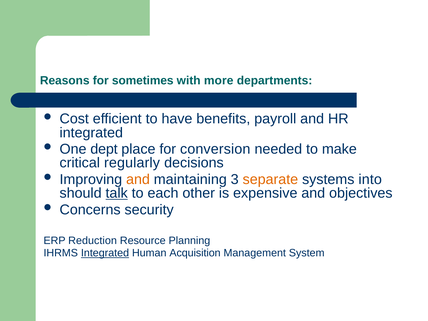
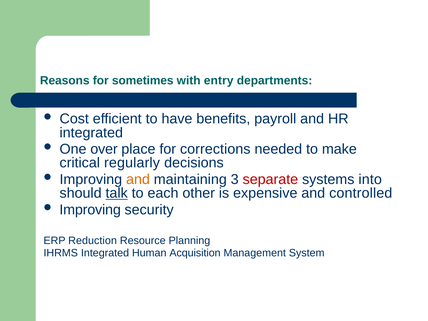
more: more -> entry (219, 81)
dept: dept -> over (104, 149)
conversion: conversion -> corrections (215, 149)
separate colour: orange -> red (270, 179)
objectives: objectives -> controlled (361, 193)
Concerns: Concerns -> Improving (90, 210)
Integrated underline: present -> none (105, 253)
